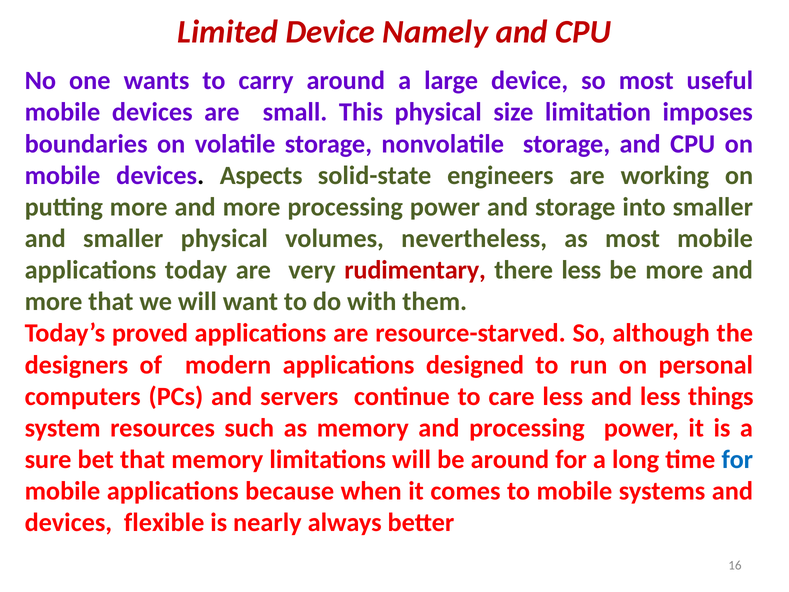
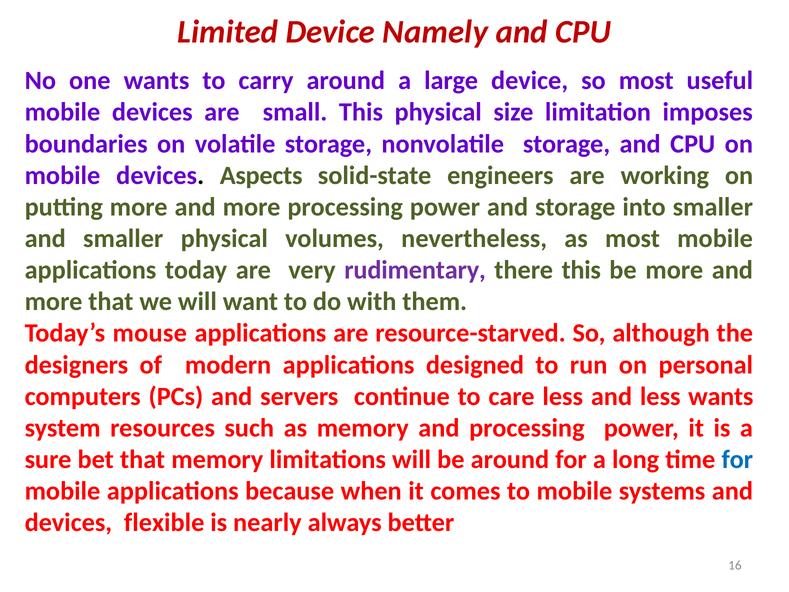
rudimentary colour: red -> purple (415, 270)
there less: less -> this (581, 270)
proved: proved -> mouse (150, 333)
less things: things -> wants (721, 396)
